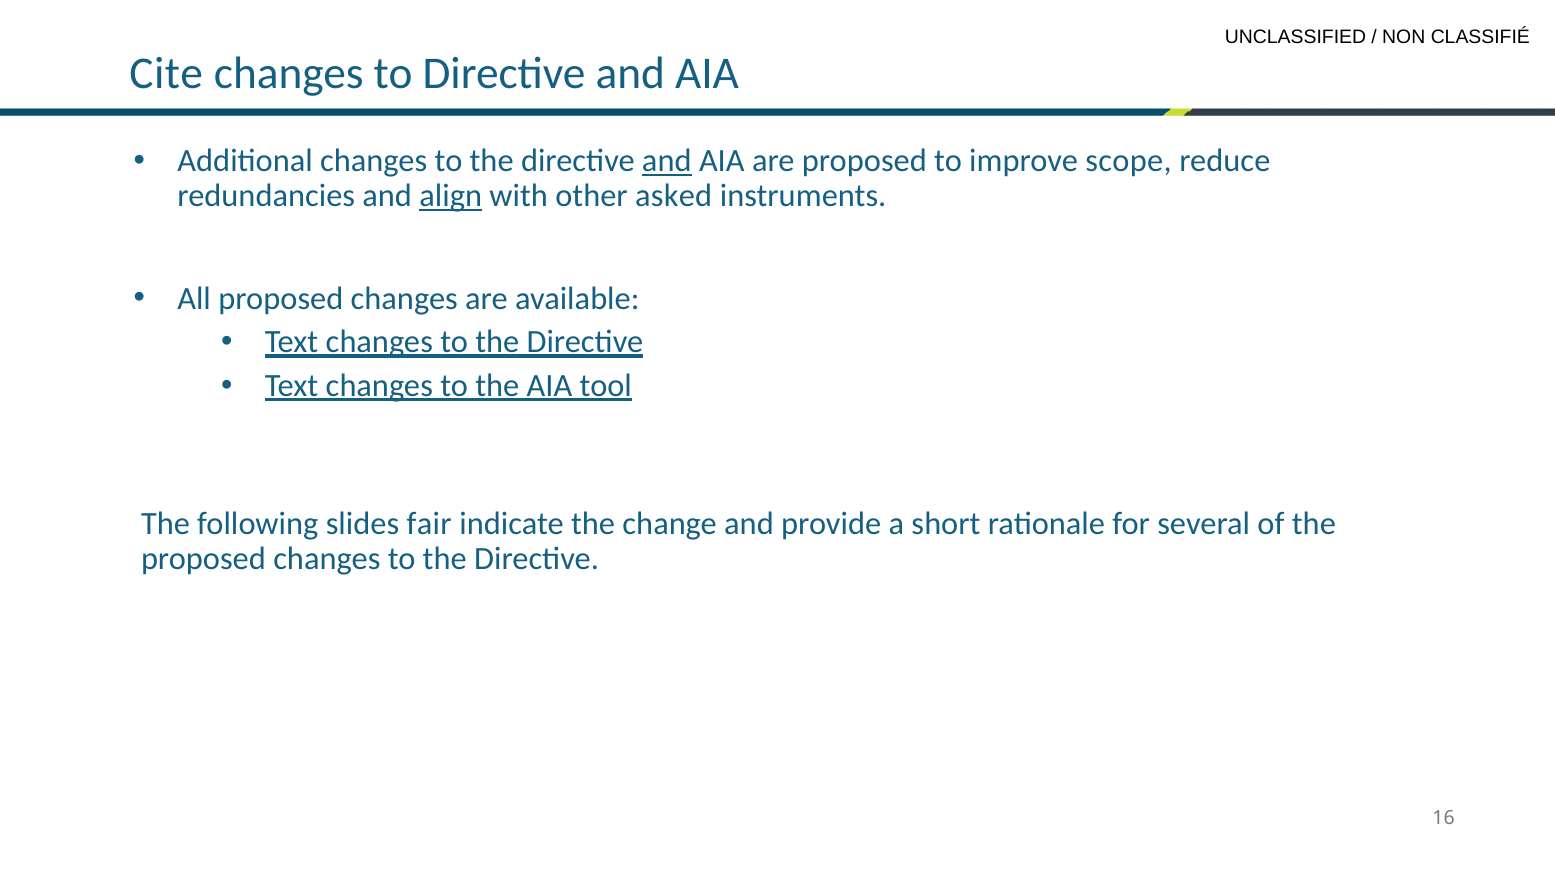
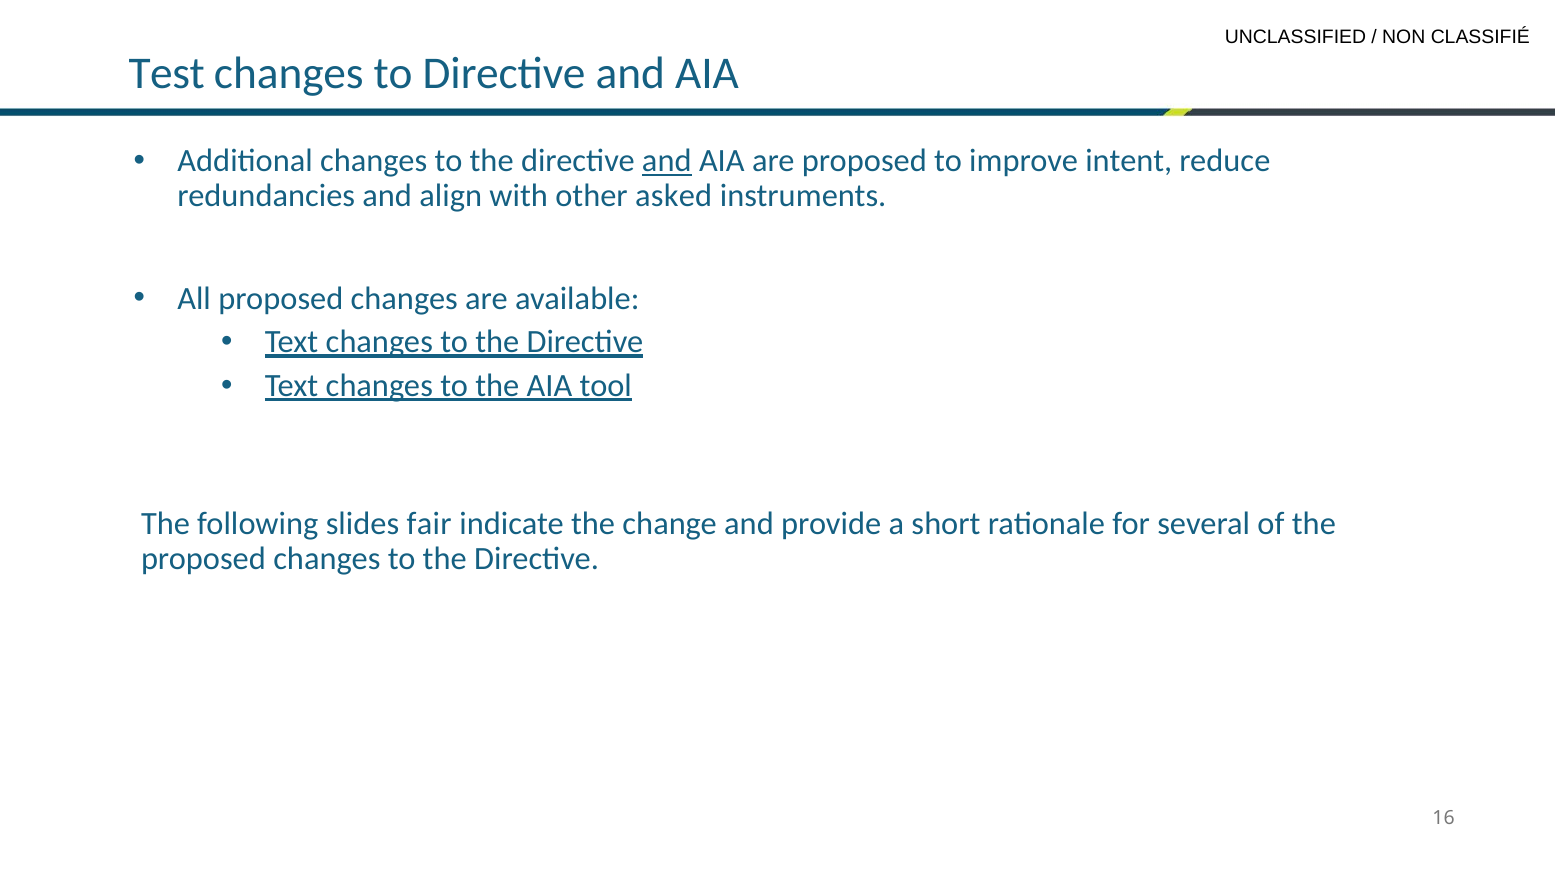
Cite: Cite -> Test (167, 73)
scope: scope -> intent (1129, 161)
align underline: present -> none (451, 196)
